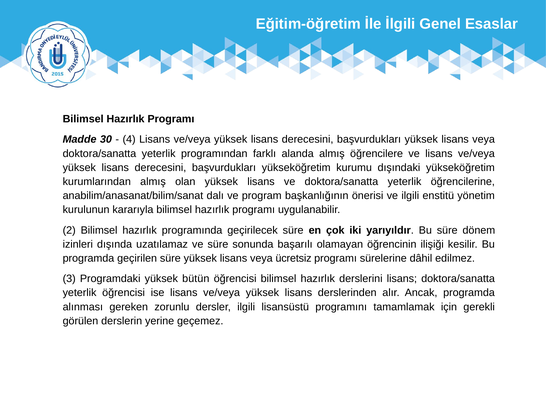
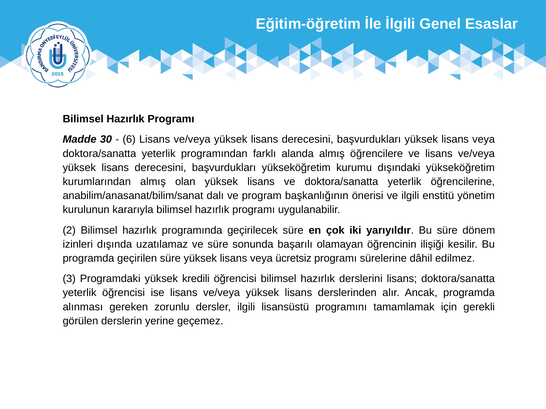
4: 4 -> 6 (129, 140)
bütün: bütün -> kredili (196, 279)
